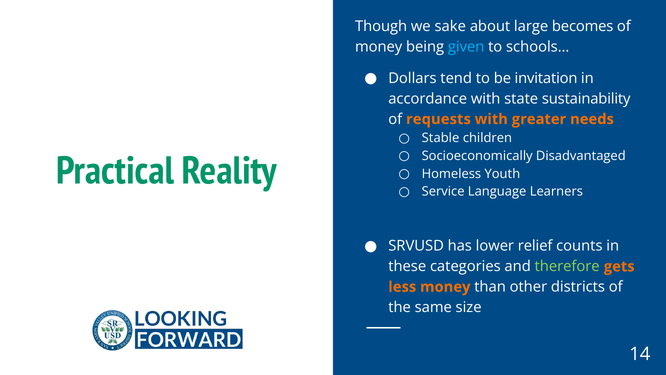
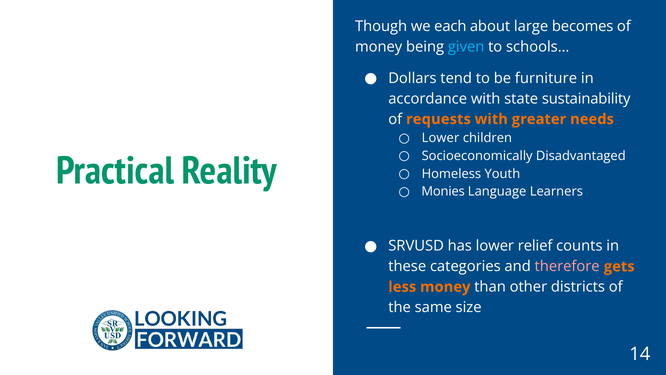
sake: sake -> each (450, 26)
invitation: invitation -> furniture (546, 78)
Stable: Stable -> Lower (440, 138)
Service: Service -> Monies (443, 191)
therefore colour: light green -> pink (567, 266)
